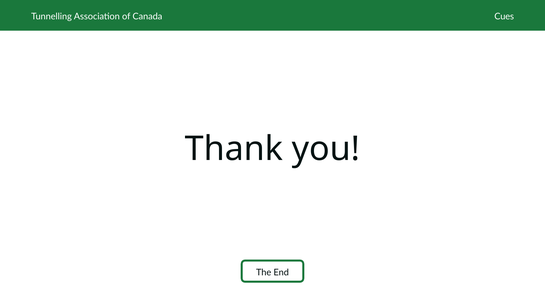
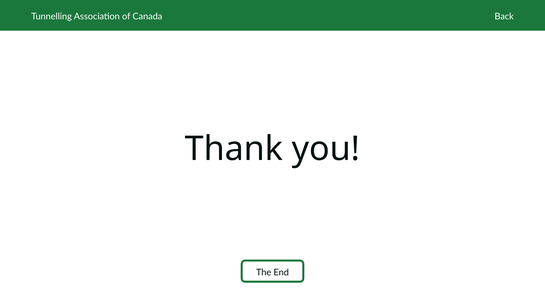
Cues: Cues -> Back (504, 16)
